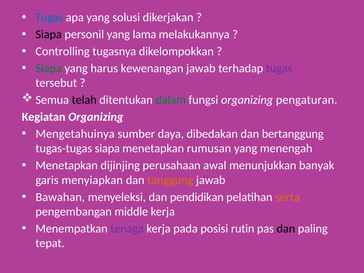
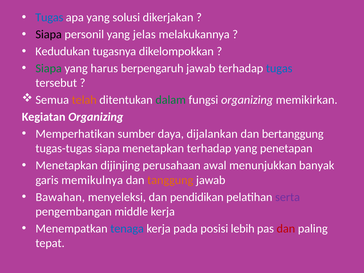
lama: lama -> jelas (144, 34)
Controlling: Controlling -> Kedudukan (63, 51)
kewenangan: kewenangan -> berpengaruh (152, 68)
tugas colour: purple -> blue (279, 68)
telah colour: black -> orange (84, 100)
pengaturan: pengaturan -> memikirkan (307, 100)
Mengetahuinya: Mengetahuinya -> Memperhatikan (75, 134)
dibedakan: dibedakan -> dijalankan (212, 134)
menetapkan rumusan: rumusan -> terhadap (209, 148)
menengah: menengah -> penetapan (286, 148)
menyiapkan: menyiapkan -> memikulnya (92, 180)
serta colour: orange -> purple (288, 197)
tenaga colour: purple -> blue (127, 229)
rutin: rutin -> lebih (243, 229)
dan colour: black -> red (286, 229)
